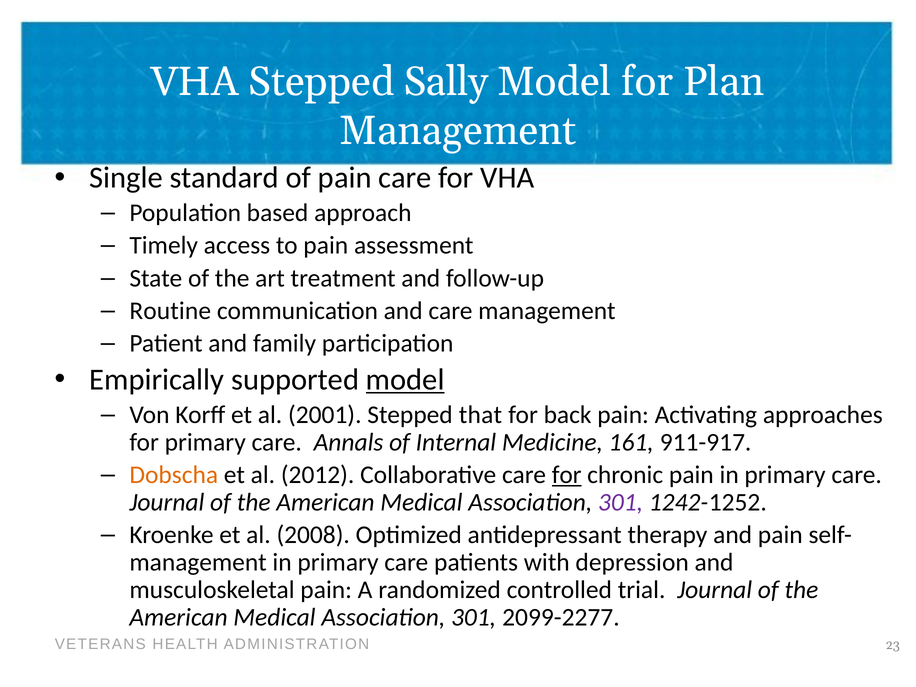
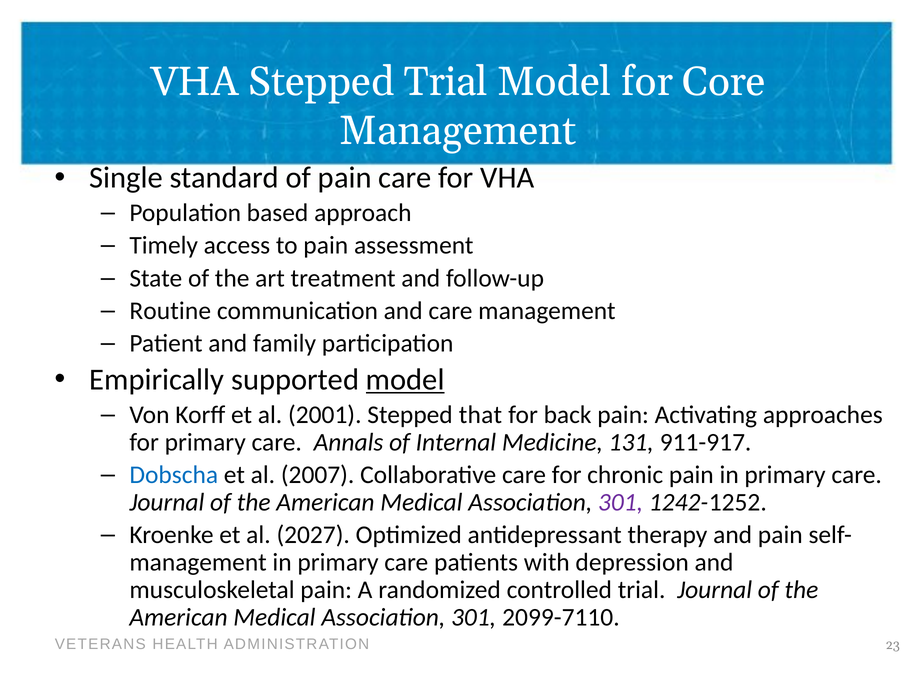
Stepped Sally: Sally -> Trial (446, 82)
Plan: Plan -> Core (724, 82)
161: 161 -> 131 (631, 442)
Dobscha colour: orange -> blue (174, 475)
2012: 2012 -> 2007 (318, 475)
for underline: present -> none (567, 475)
2008: 2008 -> 2027 (313, 535)
2099-2277: 2099-2277 -> 2099-7110 (561, 617)
